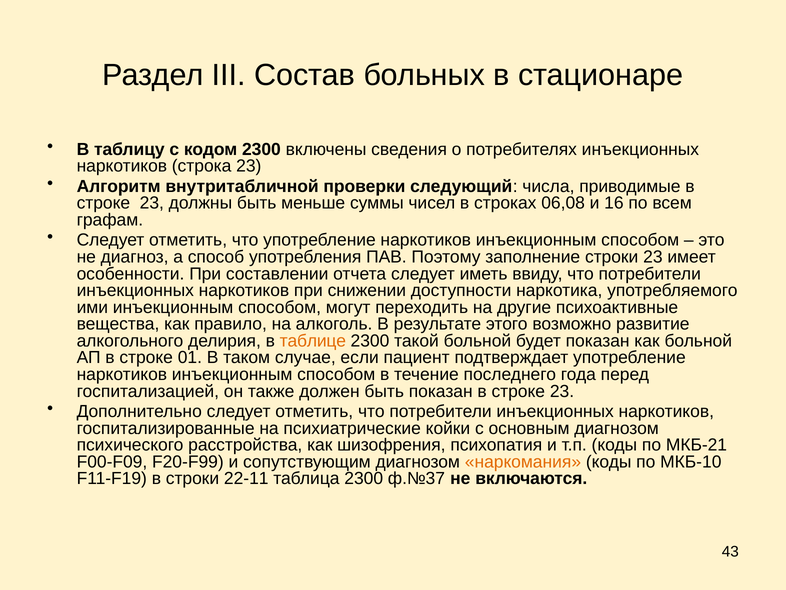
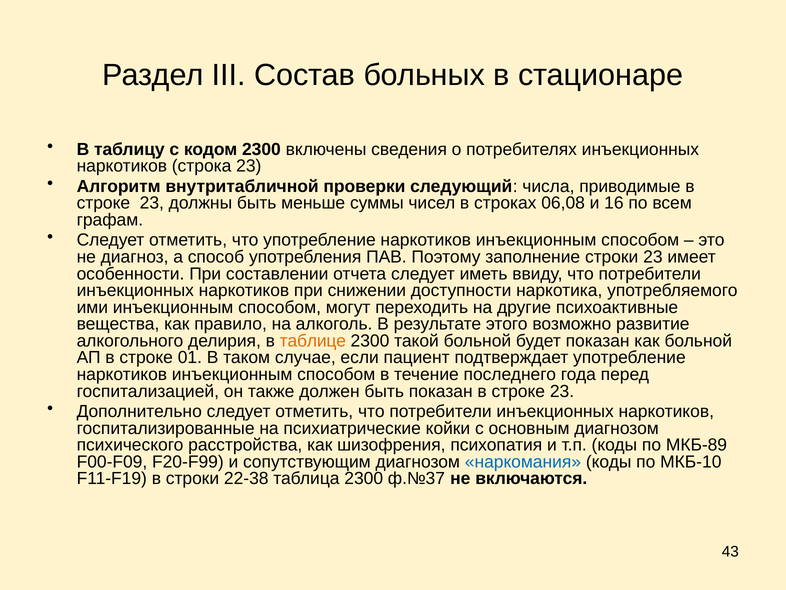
МКБ-21: МКБ-21 -> МКБ-89 (696, 445)
наркомания colour: orange -> blue (523, 462)
22-11: 22-11 -> 22-38 (246, 478)
